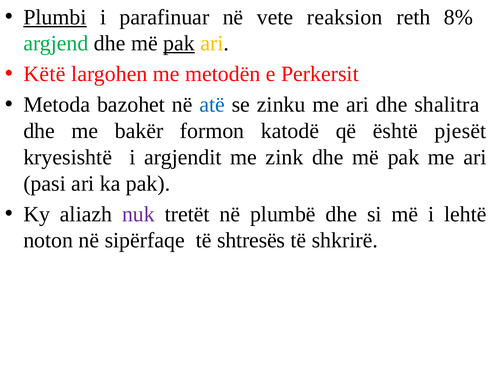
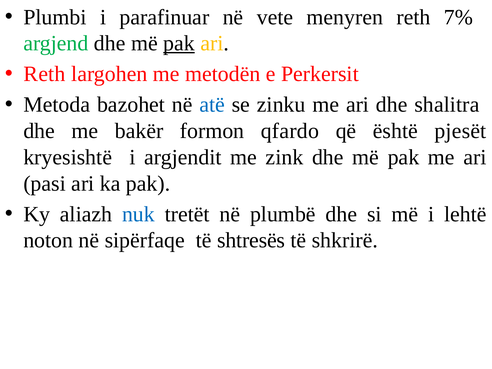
Plumbi underline: present -> none (55, 17)
reaksion: reaksion -> menyren (345, 17)
8%: 8% -> 7% (458, 17)
Këtë: Këtë -> Reth (45, 74)
katodë: katodë -> qfardo (290, 131)
nuk colour: purple -> blue (138, 214)
